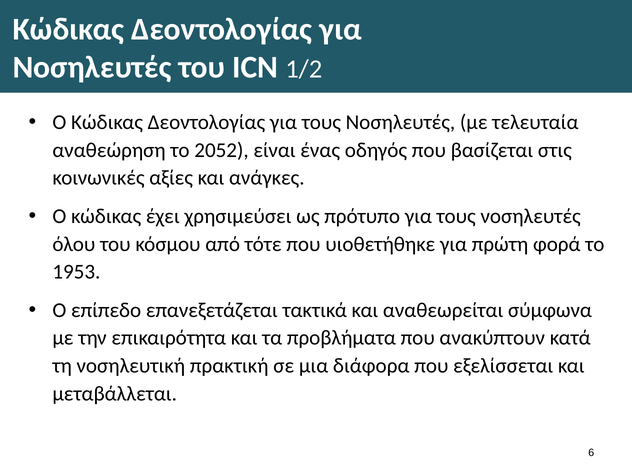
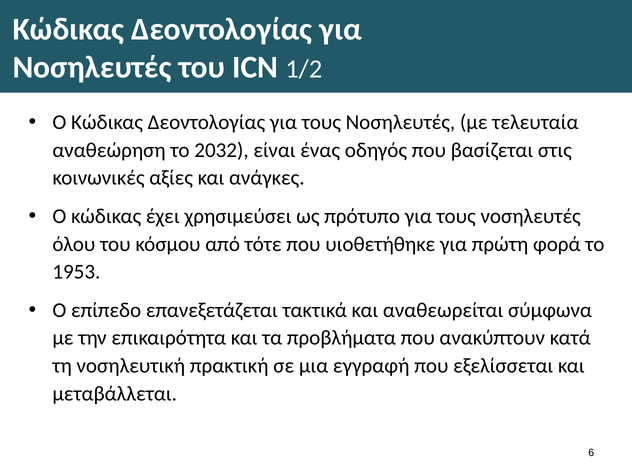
2052: 2052 -> 2032 (222, 150)
διάφορα: διάφορα -> εγγραφή (371, 366)
